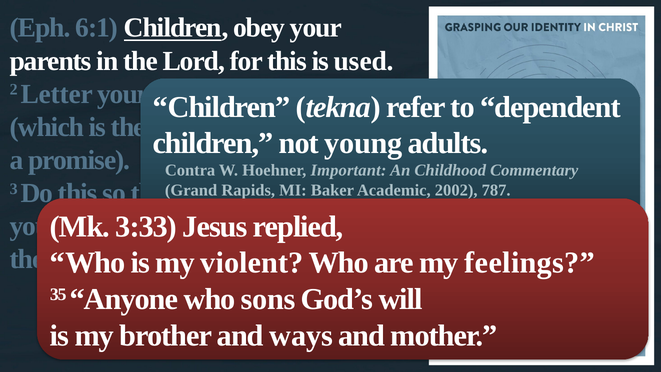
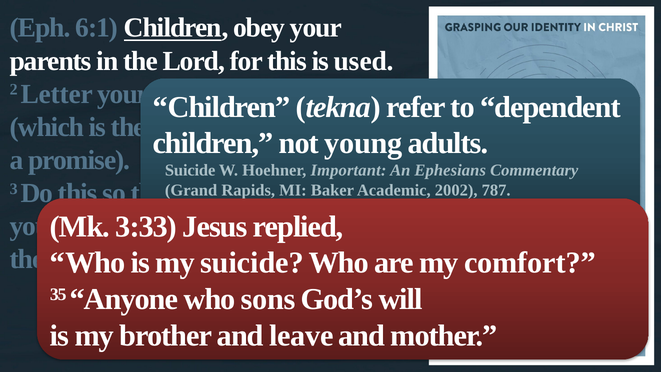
Contra: Contra -> Suicide (190, 170)
Childhood: Childhood -> Ephesians (450, 170)
my violent: violent -> suicide (252, 263)
feelings: feelings -> comfort (530, 263)
and ways: ways -> leave (301, 336)
